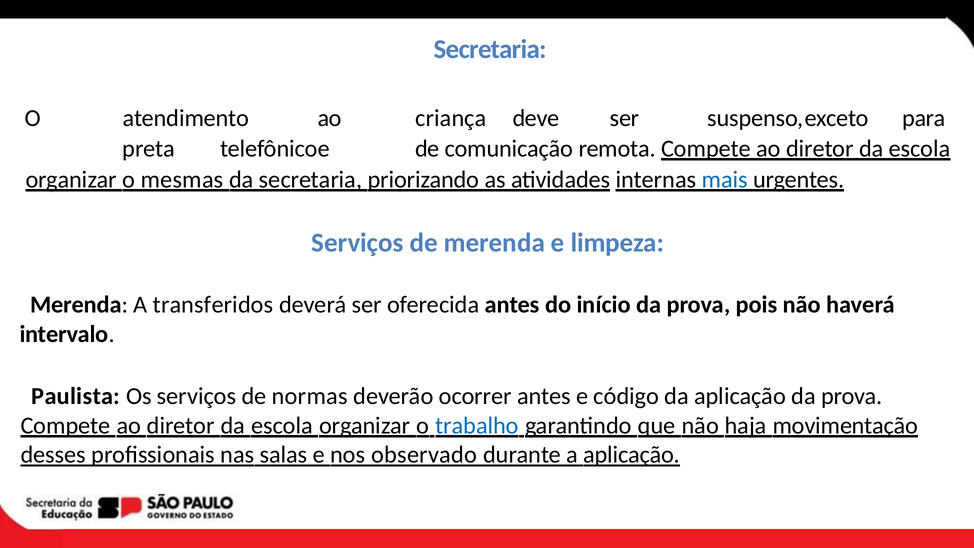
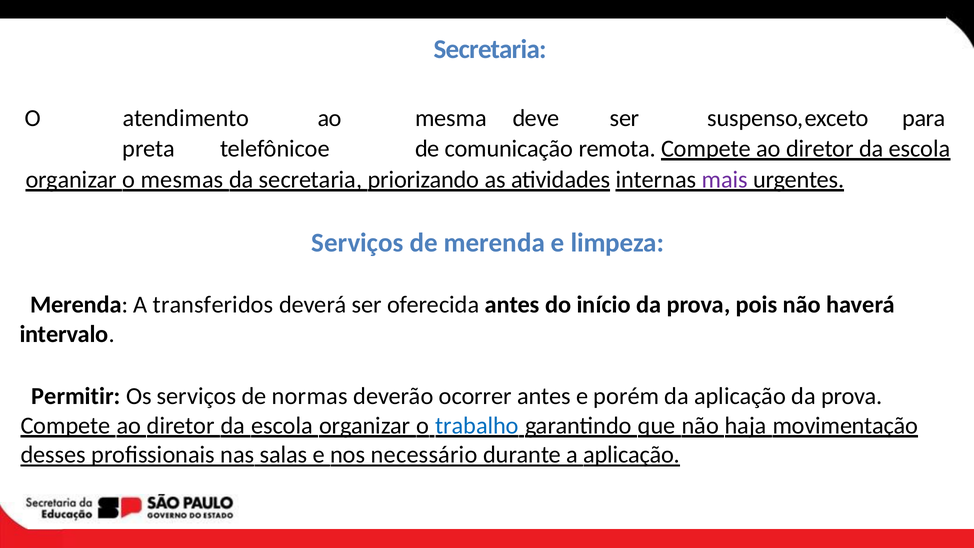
criança: criança -> mesma (451, 118)
mais colour: blue -> purple (725, 179)
Paulista: Paulista -> Permitir (76, 396)
código: código -> porém (626, 396)
observado: observado -> necessário (424, 455)
